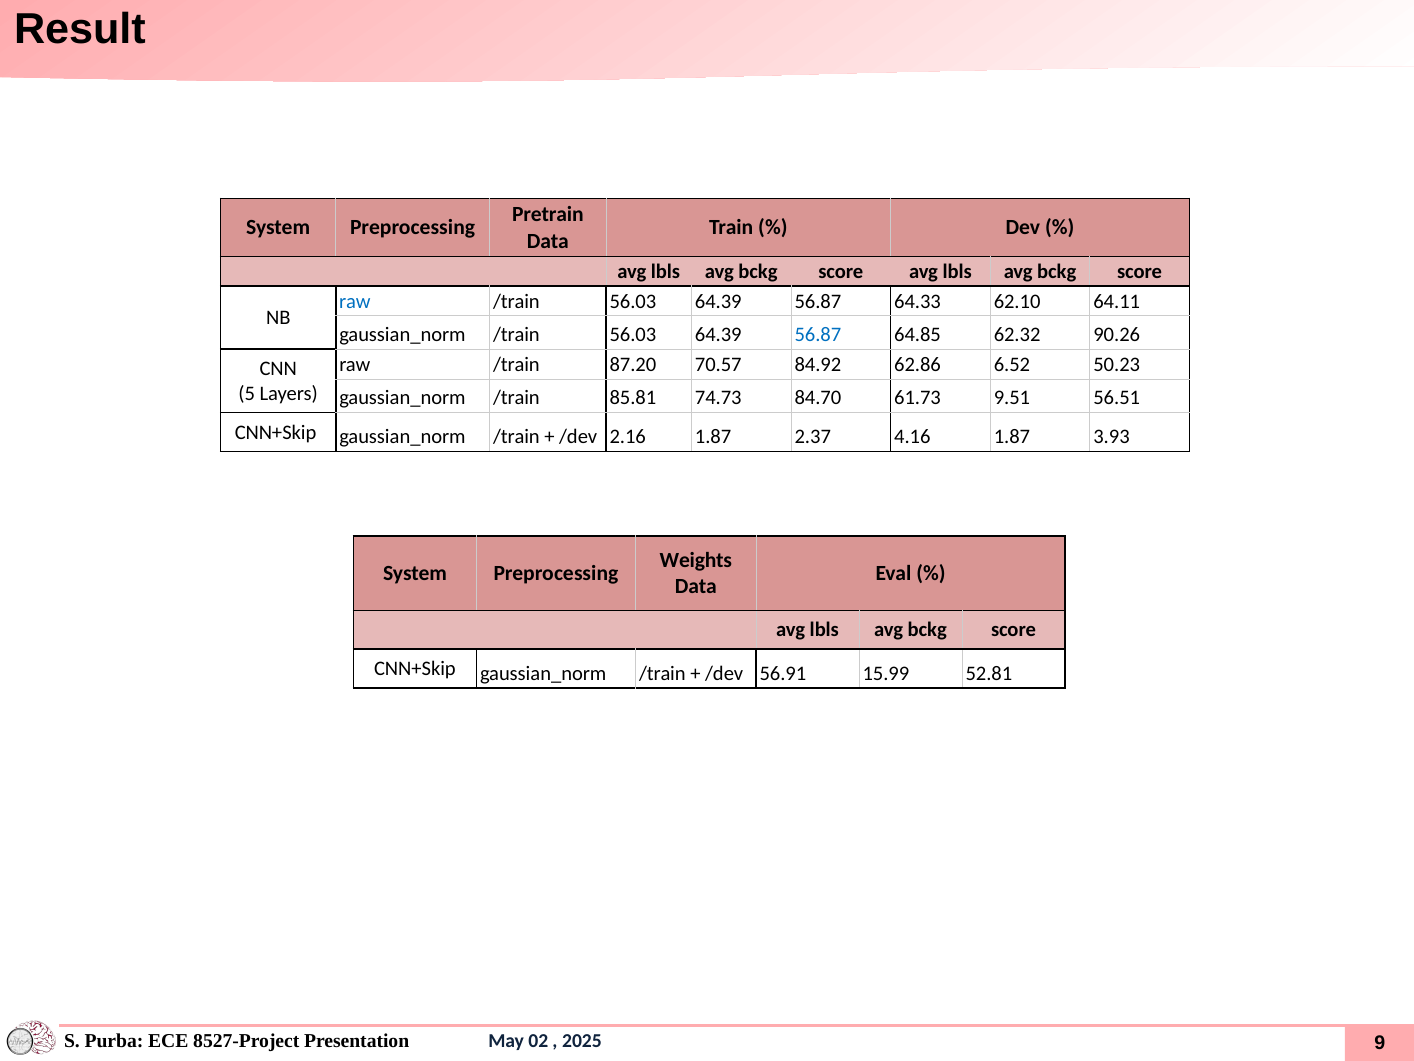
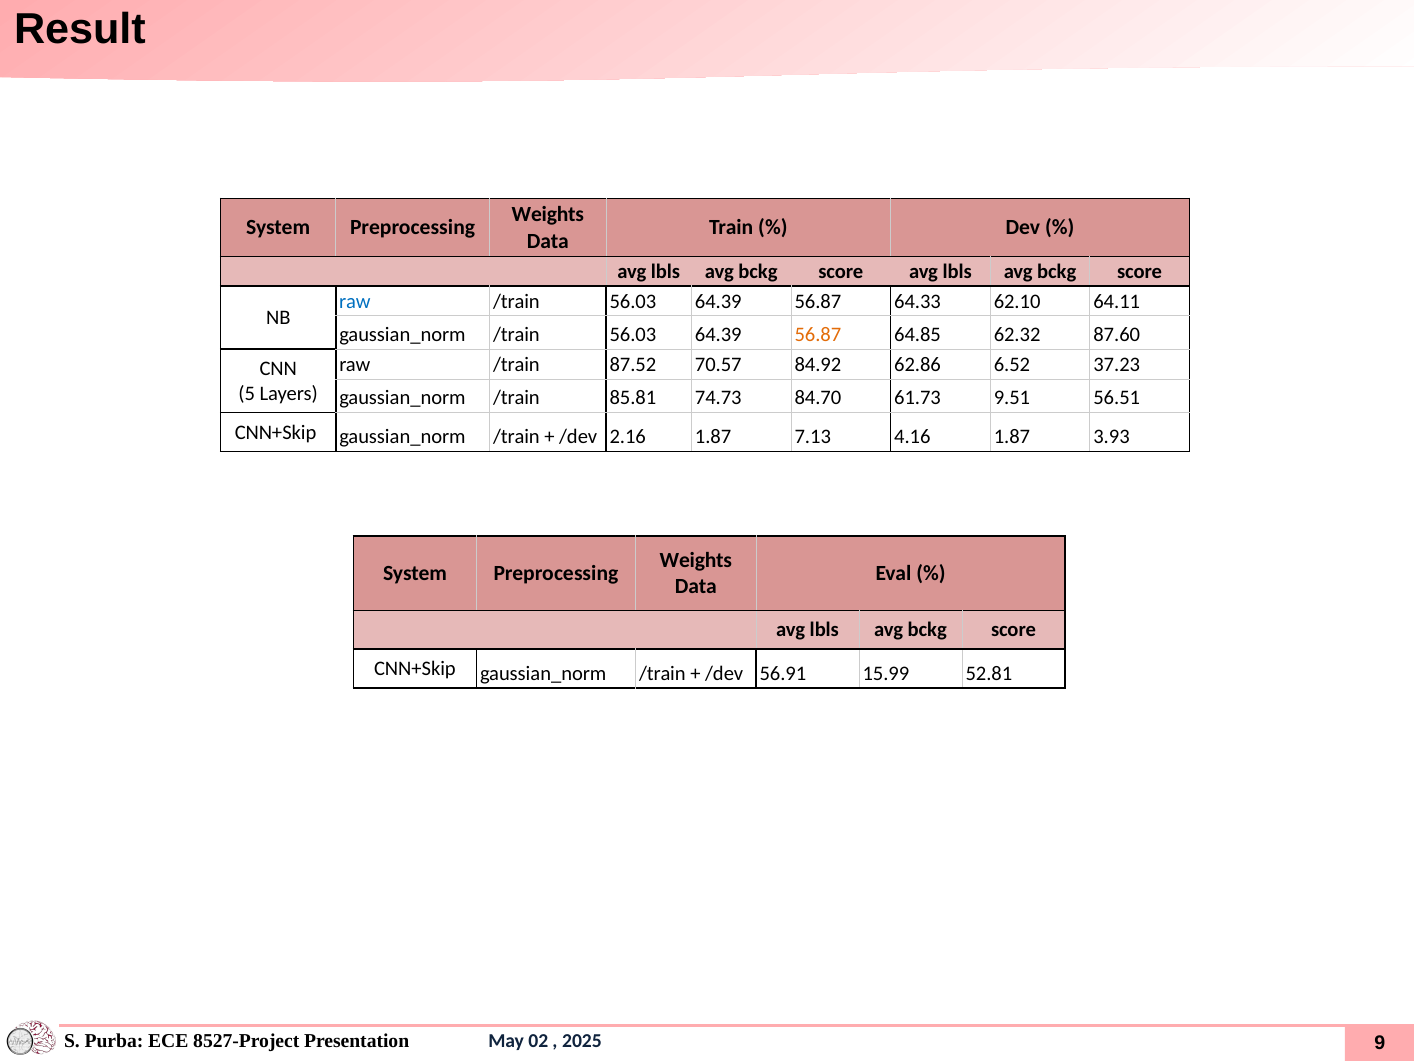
Pretrain: Pretrain -> Weights (548, 214)
56.87 colour: blue -> orange (818, 335)
90.26: 90.26 -> 87.60 (1117, 335)
87.20: 87.20 -> 87.52 (633, 364)
50.23: 50.23 -> 37.23 (1117, 364)
2.37: 2.37 -> 7.13 (813, 437)
